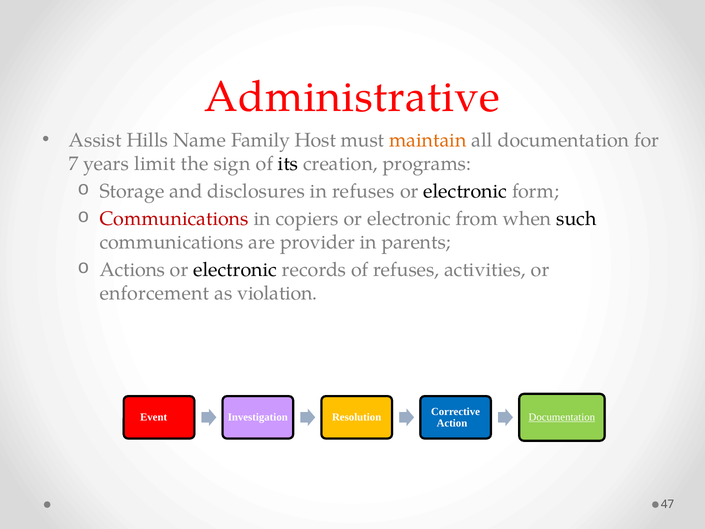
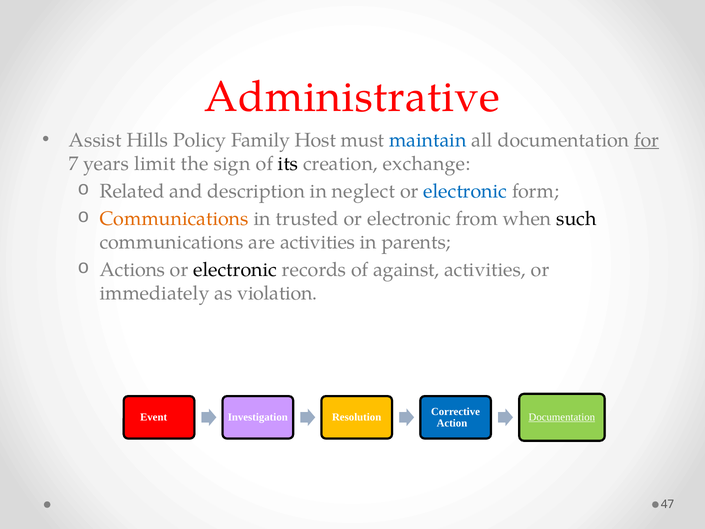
Name: Name -> Policy (200, 140)
maintain colour: orange -> blue (428, 140)
for underline: none -> present (647, 140)
programs: programs -> exchange (427, 164)
Storage: Storage -> Related (132, 191)
disclosures: disclosures -> description (256, 191)
in refuses: refuses -> neglect (363, 191)
electronic colour: black -> blue (465, 191)
Communications colour: red -> orange (174, 218)
copiers: copiers -> trusted (307, 218)
are provider: provider -> activities (318, 242)
of refuses: refuses -> against (406, 269)
enforcement: enforcement -> immediately (155, 293)
